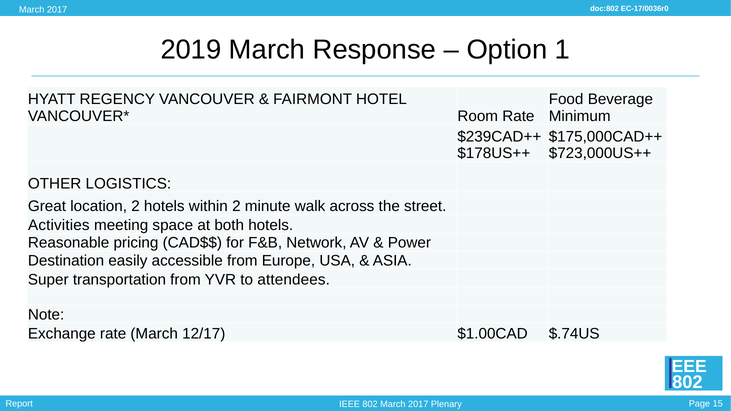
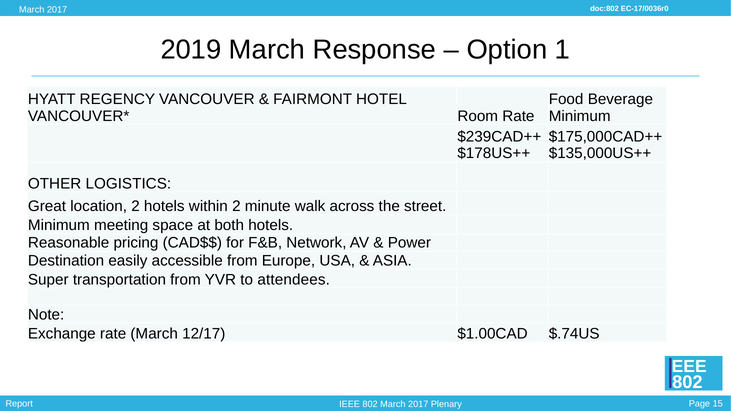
$723,000US++: $723,000US++ -> $135,000US++ (600, 154)
Activities: Activities -> Minimum (59, 225)
